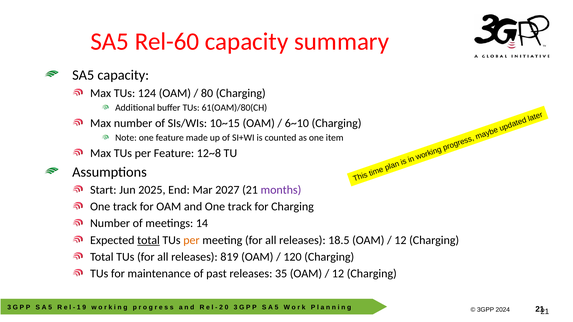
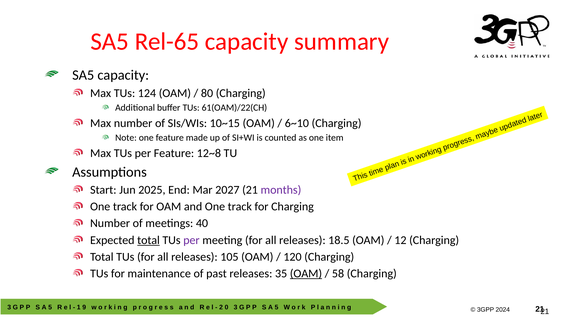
Rel-60: Rel-60 -> Rel-65 (167, 42)
61(OAM)/80(CH: 61(OAM)/80(CH -> 61(OAM)/22(CH (234, 108)
14: 14 -> 40 (202, 224)
per colour: orange -> purple (191, 240)
819: 819 -> 105 (229, 257)
OAM underline: none -> present (306, 274)
12: 12 -> 58 (338, 274)
